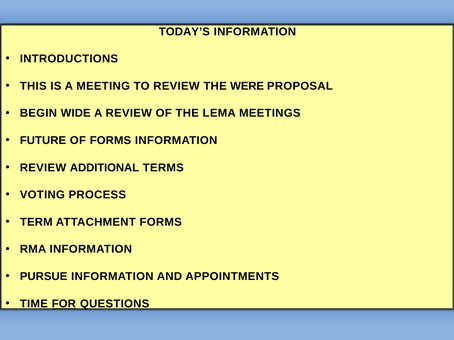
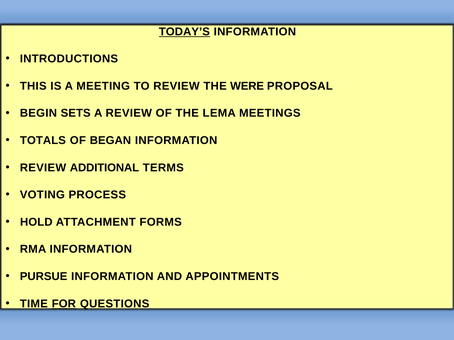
TODAY’S underline: none -> present (184, 32)
WIDE: WIDE -> SETS (76, 113)
FUTURE: FUTURE -> TOTALS (43, 141)
OF FORMS: FORMS -> BEGAN (110, 141)
TERM: TERM -> HOLD (36, 222)
